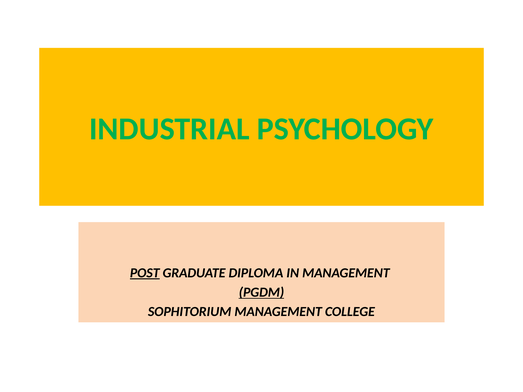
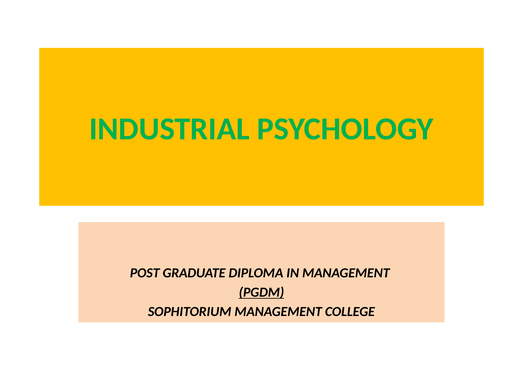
POST underline: present -> none (145, 273)
